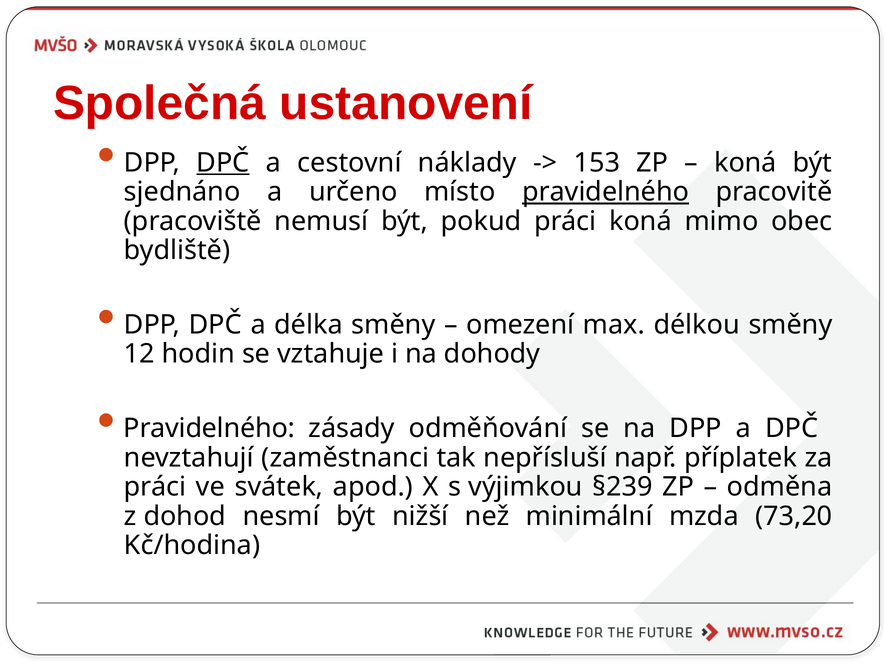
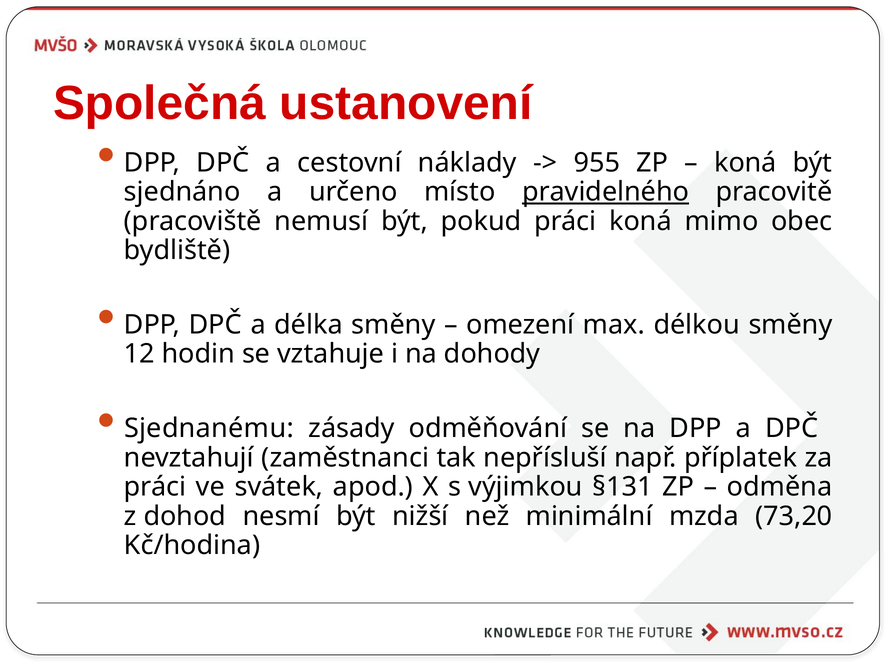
DPČ underline: present -> none (223, 163)
153: 153 -> 955 (597, 163)
Pravidelného: Pravidelného -> Sjednanému (209, 429)
§239: §239 -> §131 (622, 487)
